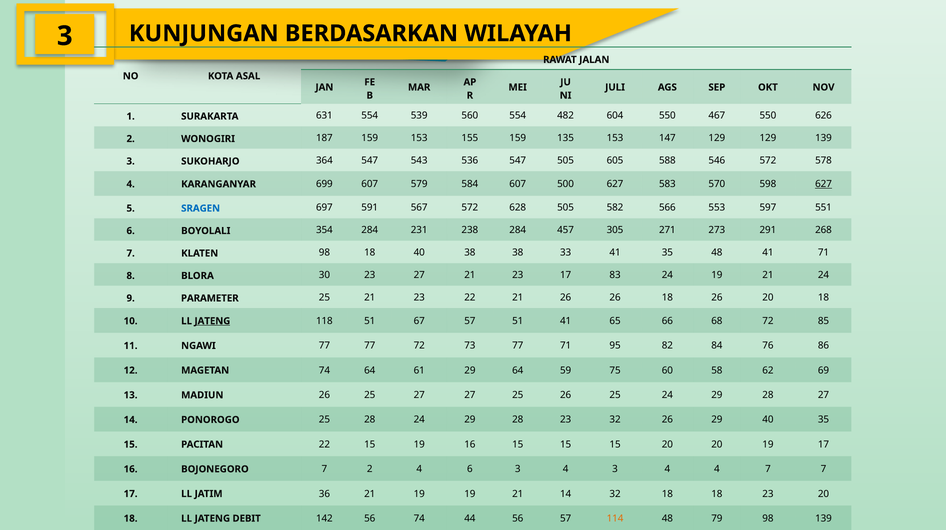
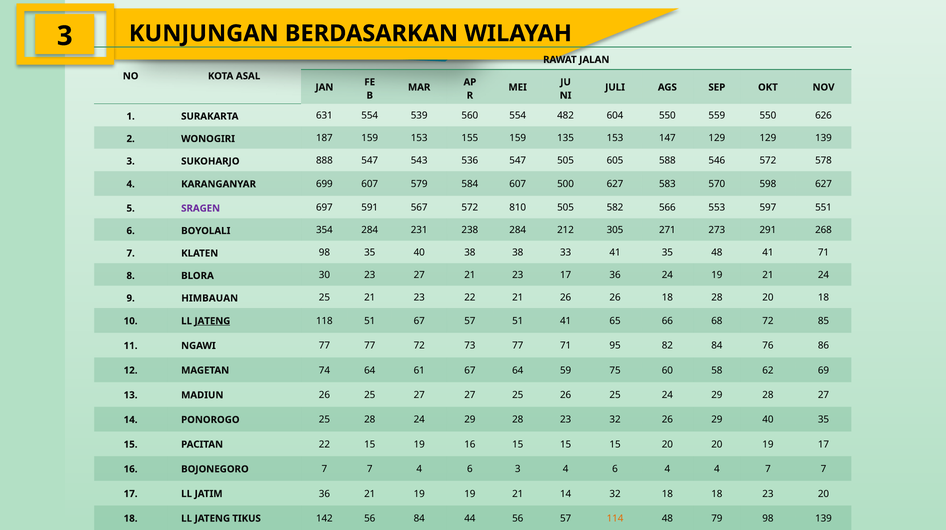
467: 467 -> 559 (717, 116)
364: 364 -> 888 (324, 161)
627 underline: present -> none (824, 184)
SRAGEN colour: blue -> purple (201, 208)
628: 628 -> 810 (518, 208)
457: 457 -> 212 (566, 230)
98 18: 18 -> 35 (370, 253)
17 83: 83 -> 36 (615, 275)
PARAMETER: PARAMETER -> HIMBAUAN (210, 298)
18 26: 26 -> 28 (717, 297)
61 29: 29 -> 67 (470, 370)
BOJONEGORO 7 2: 2 -> 7 (370, 469)
3 4 3: 3 -> 6 (615, 469)
DEBIT: DEBIT -> TIKUS (247, 518)
56 74: 74 -> 84 (419, 518)
